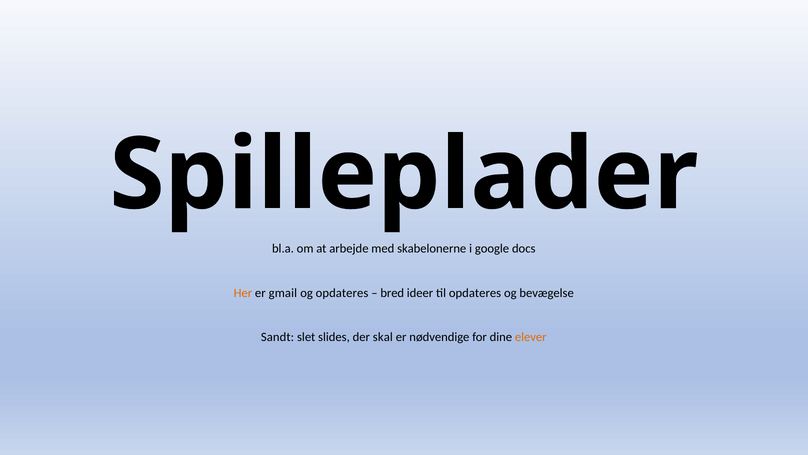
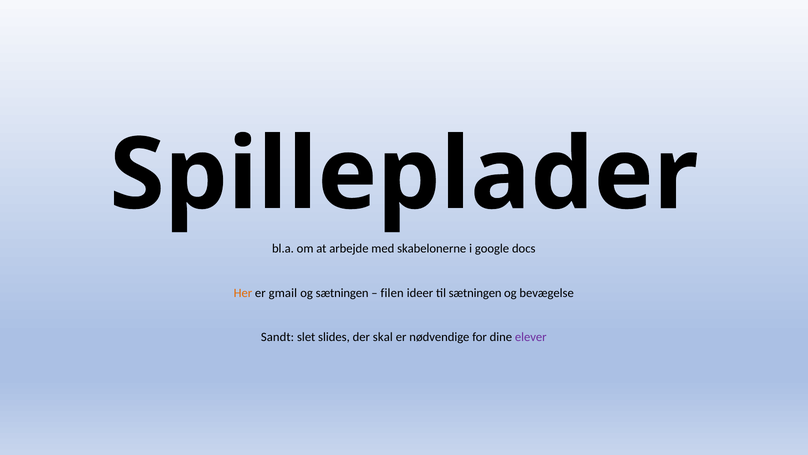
og opdateres: opdateres -> sætningen (342, 293)
bred: bred -> filen (392, 293)
til opdateres: opdateres -> sætningen (475, 293)
elever colour: orange -> purple (531, 337)
